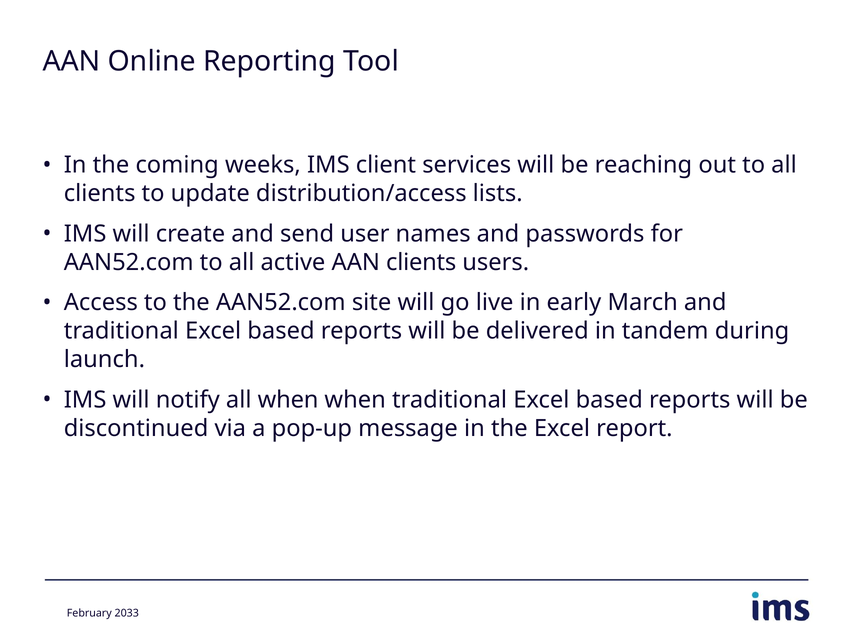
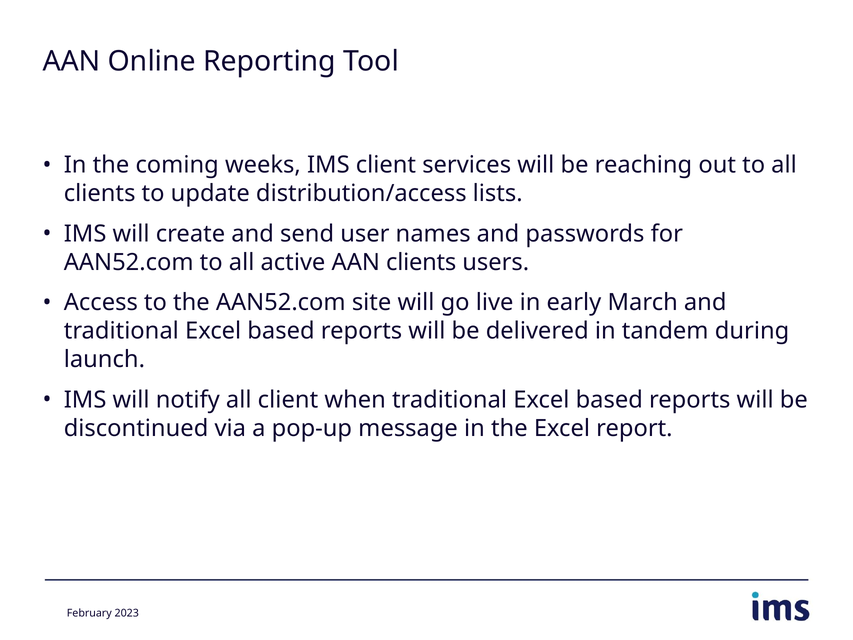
all when: when -> client (288, 400)
2033: 2033 -> 2023 (127, 613)
